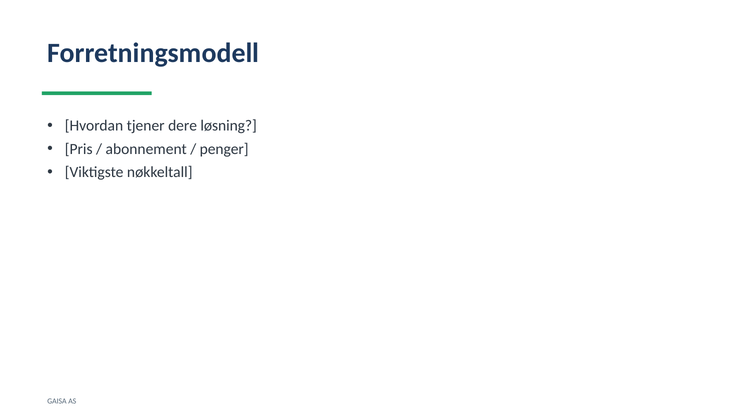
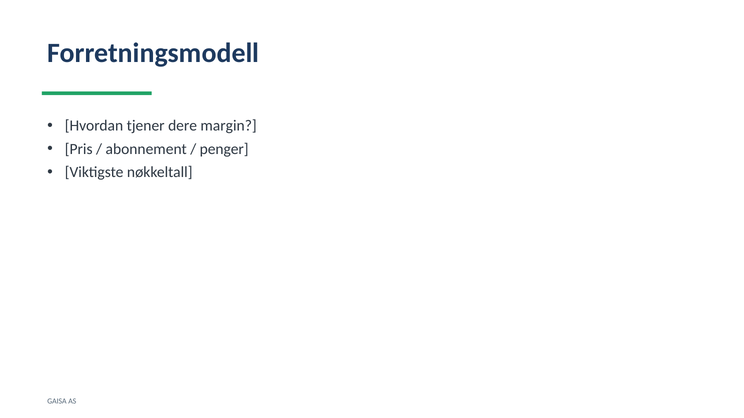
løsning: løsning -> margin (229, 126)
